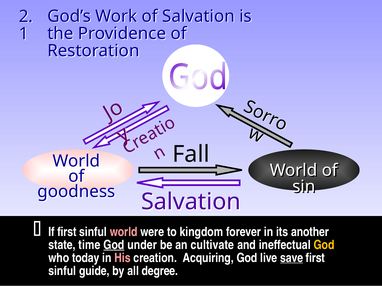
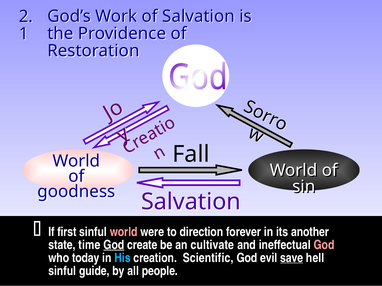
kingdom: kingdom -> direction (201, 232)
under: under -> create (142, 245)
God colour: yellow -> pink (324, 245)
His colour: pink -> light blue (122, 258)
Acquiring: Acquiring -> Scientific (208, 258)
live: live -> evil (269, 258)
save first: first -> hell (315, 258)
degree: degree -> people (160, 271)
